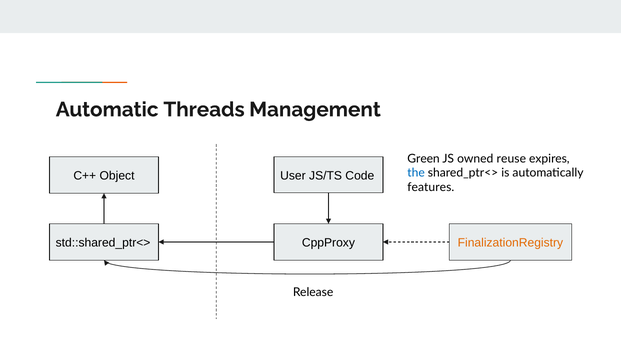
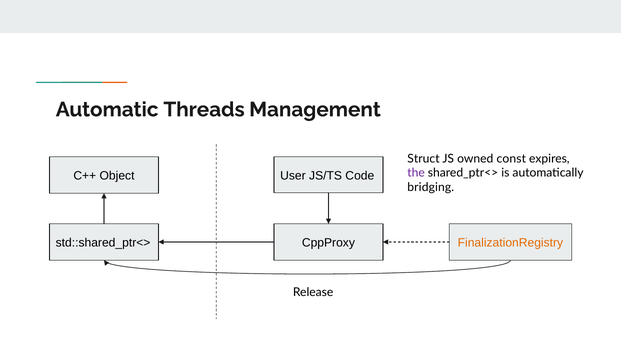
Green: Green -> Struct (423, 159)
reuse: reuse -> const (511, 159)
the colour: blue -> purple (416, 173)
features: features -> bridging (431, 188)
